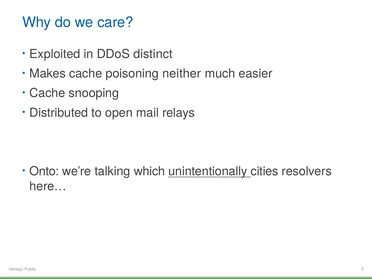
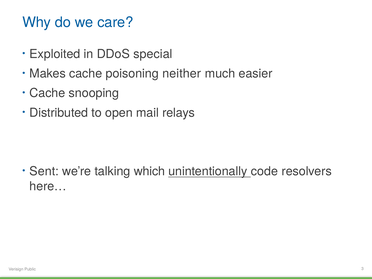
distinct: distinct -> special (153, 54)
Onto: Onto -> Sent (44, 171)
cities: cities -> code (264, 171)
